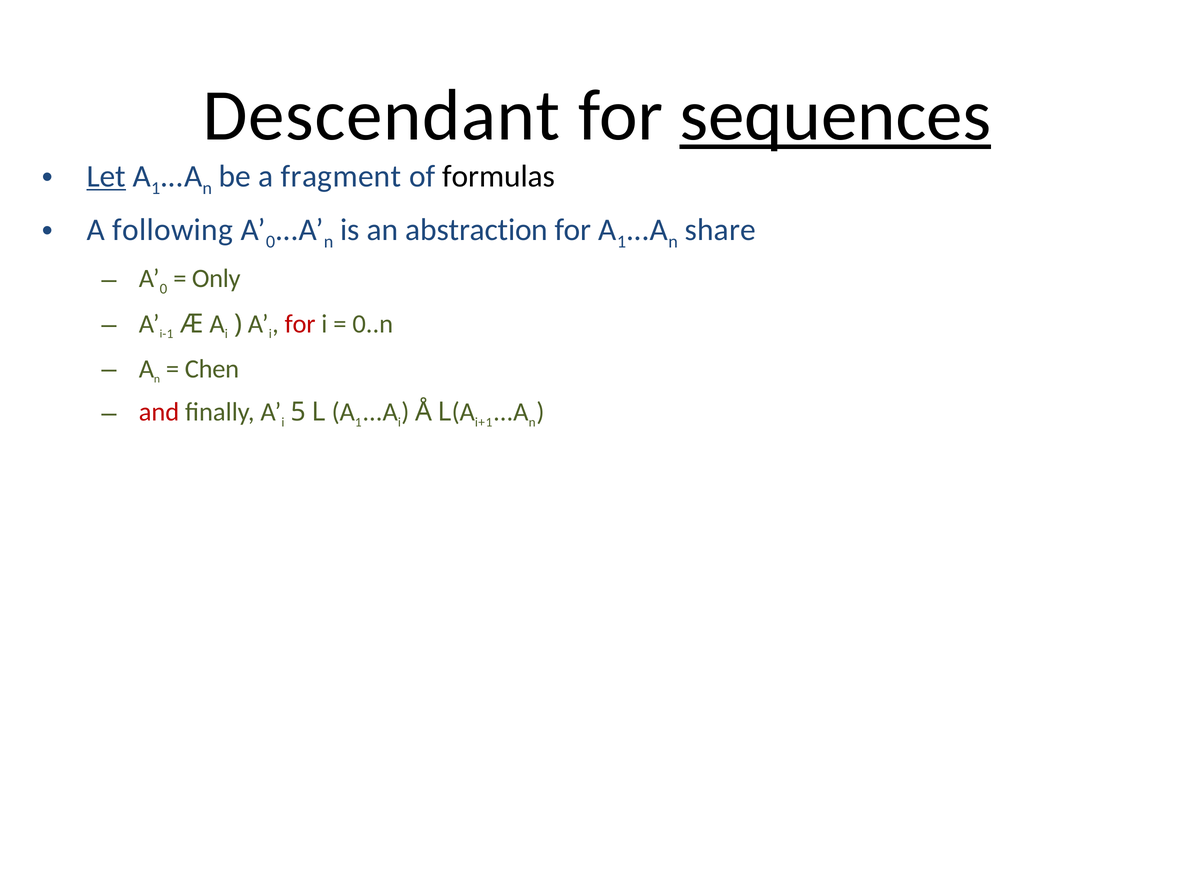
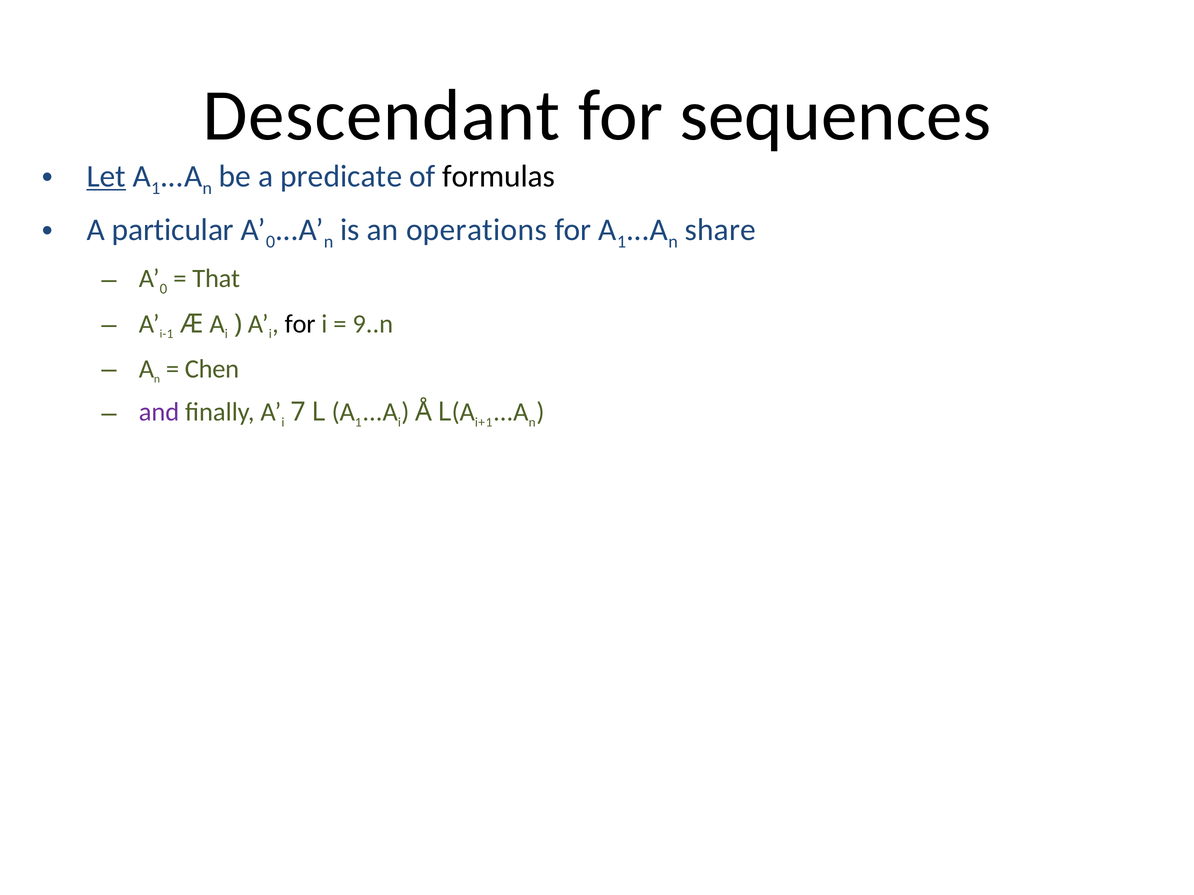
sequences underline: present -> none (835, 116)
fragment: fragment -> predicate (341, 176)
following: following -> particular (173, 230)
abstraction: abstraction -> operations (476, 230)
Only: Only -> That (216, 279)
for colour: red -> black (300, 324)
0..n: 0..n -> 9..n (373, 324)
and colour: red -> purple (159, 412)
5: 5 -> 7 (298, 412)
